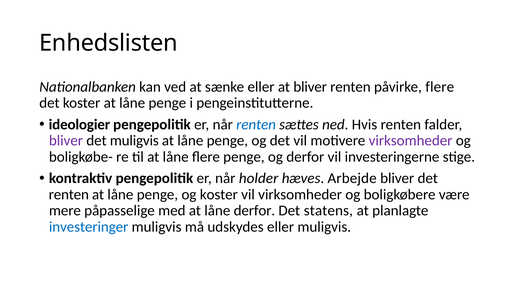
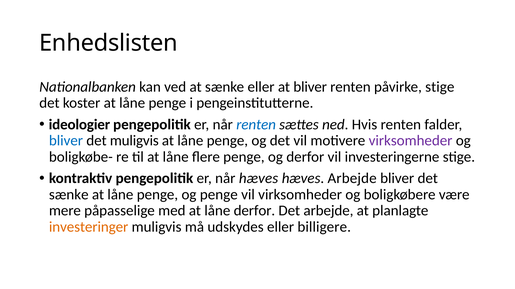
påvirke flere: flere -> stige (440, 87)
bliver colour: purple -> blue (66, 141)
når holder: holder -> hæves (259, 179)
renten: renten -> sænke (69, 195)
og koster: koster -> penge (219, 195)
Det statens: statens -> arbejde (328, 211)
investeringer colour: blue -> orange (89, 227)
eller muligvis: muligvis -> billigere (324, 227)
